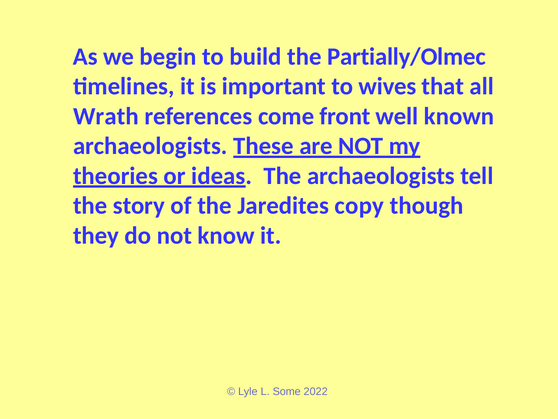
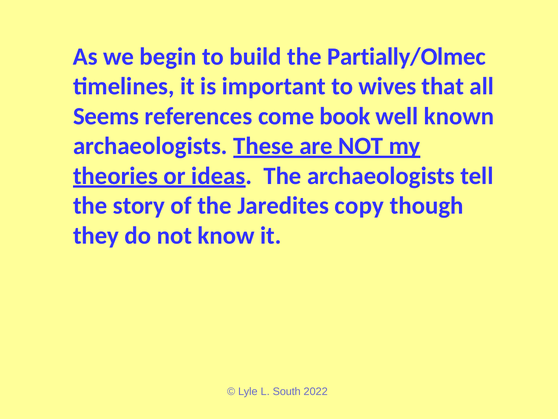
Wrath: Wrath -> Seems (106, 116)
front: front -> book (345, 116)
Some: Some -> South (287, 391)
